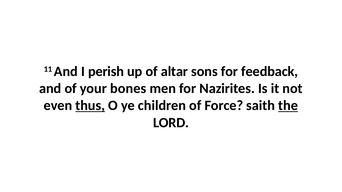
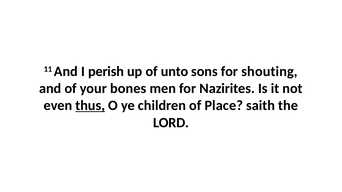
altar: altar -> unto (174, 72)
feedback: feedback -> shouting (270, 72)
Force: Force -> Place (224, 106)
the underline: present -> none (288, 106)
